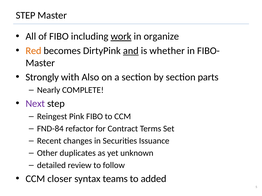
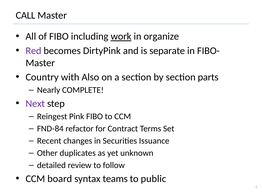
STEP: STEP -> CALL (26, 15)
Red colour: orange -> purple (33, 51)
and underline: present -> none (131, 51)
whether: whether -> separate (167, 51)
Strongly: Strongly -> Country (42, 77)
closer: closer -> board (60, 179)
added: added -> public (153, 179)
